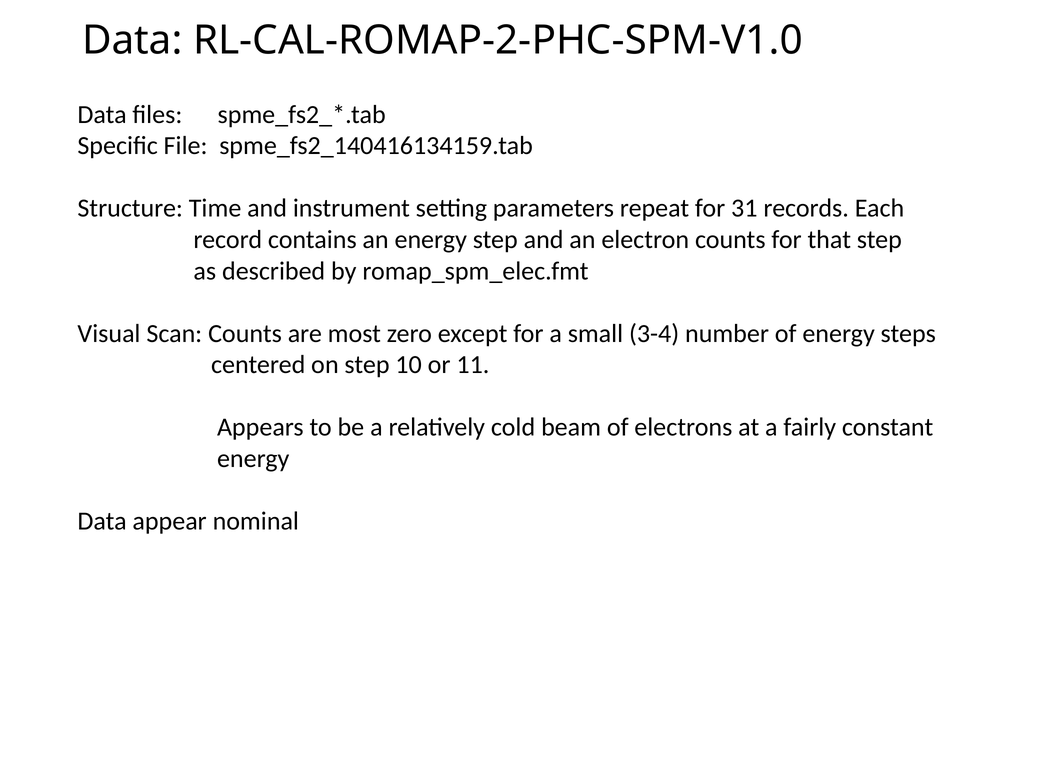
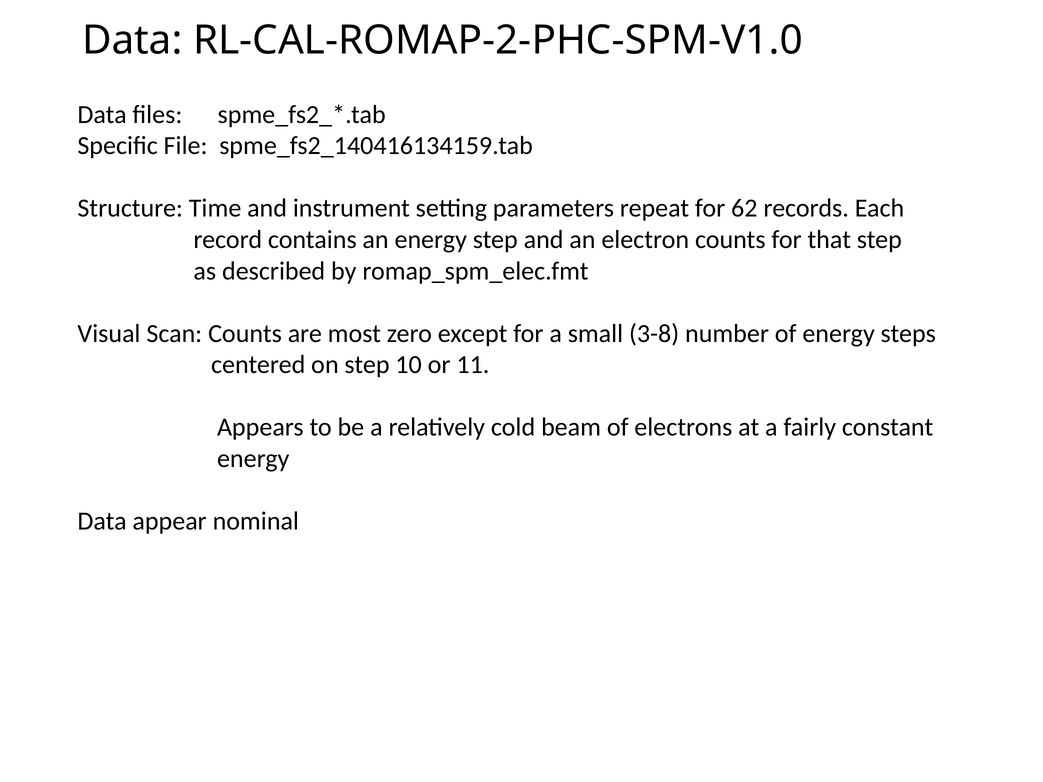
31: 31 -> 62 (744, 208)
3-4: 3-4 -> 3-8 (654, 334)
